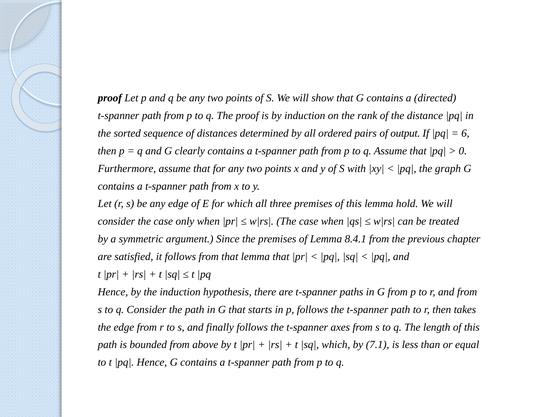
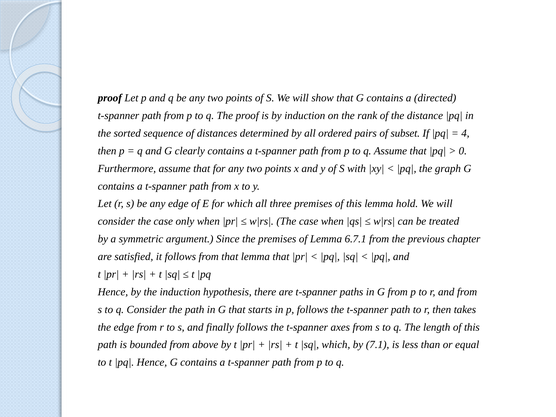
output: output -> subset (405, 133)
6: 6 -> 4 (465, 133)
8.4.1: 8.4.1 -> 6.7.1 (356, 239)
